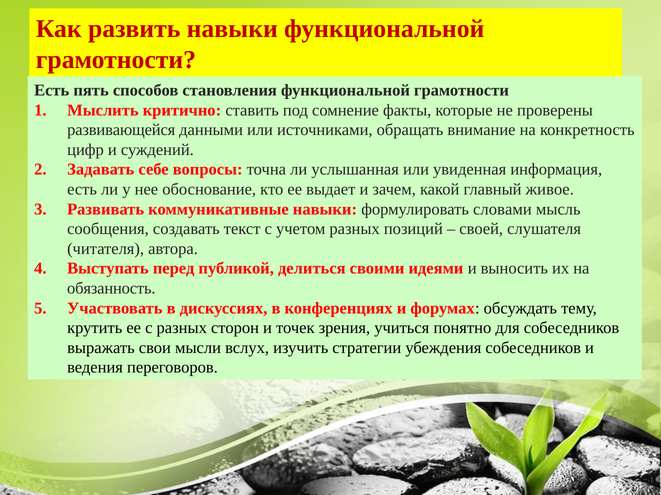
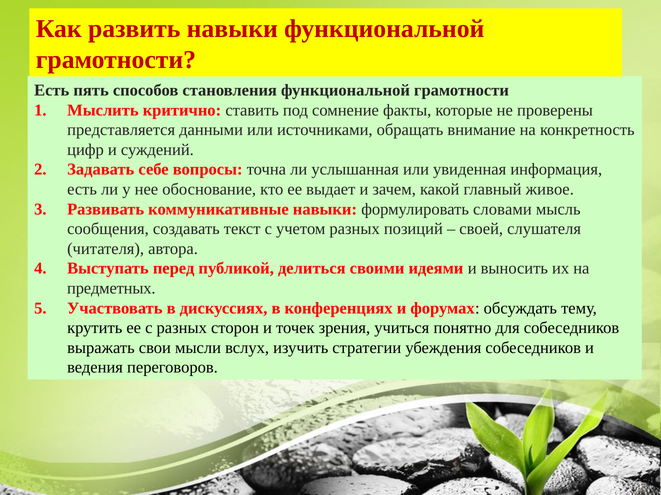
развивающейся: развивающейся -> представляется (121, 130)
обязанность: обязанность -> предметных (111, 289)
